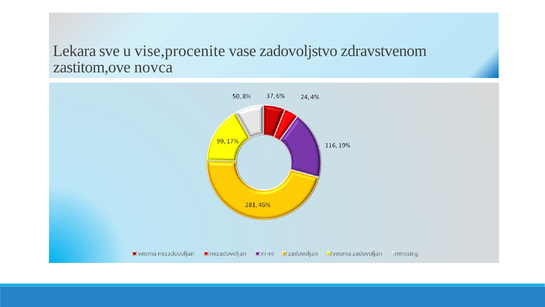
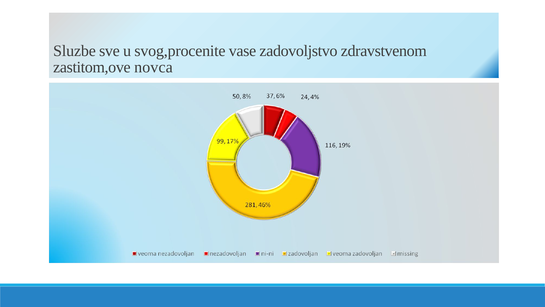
Lekara: Lekara -> Sluzbe (75, 51)
vise,procenite: vise,procenite -> svog,procenite (180, 51)
